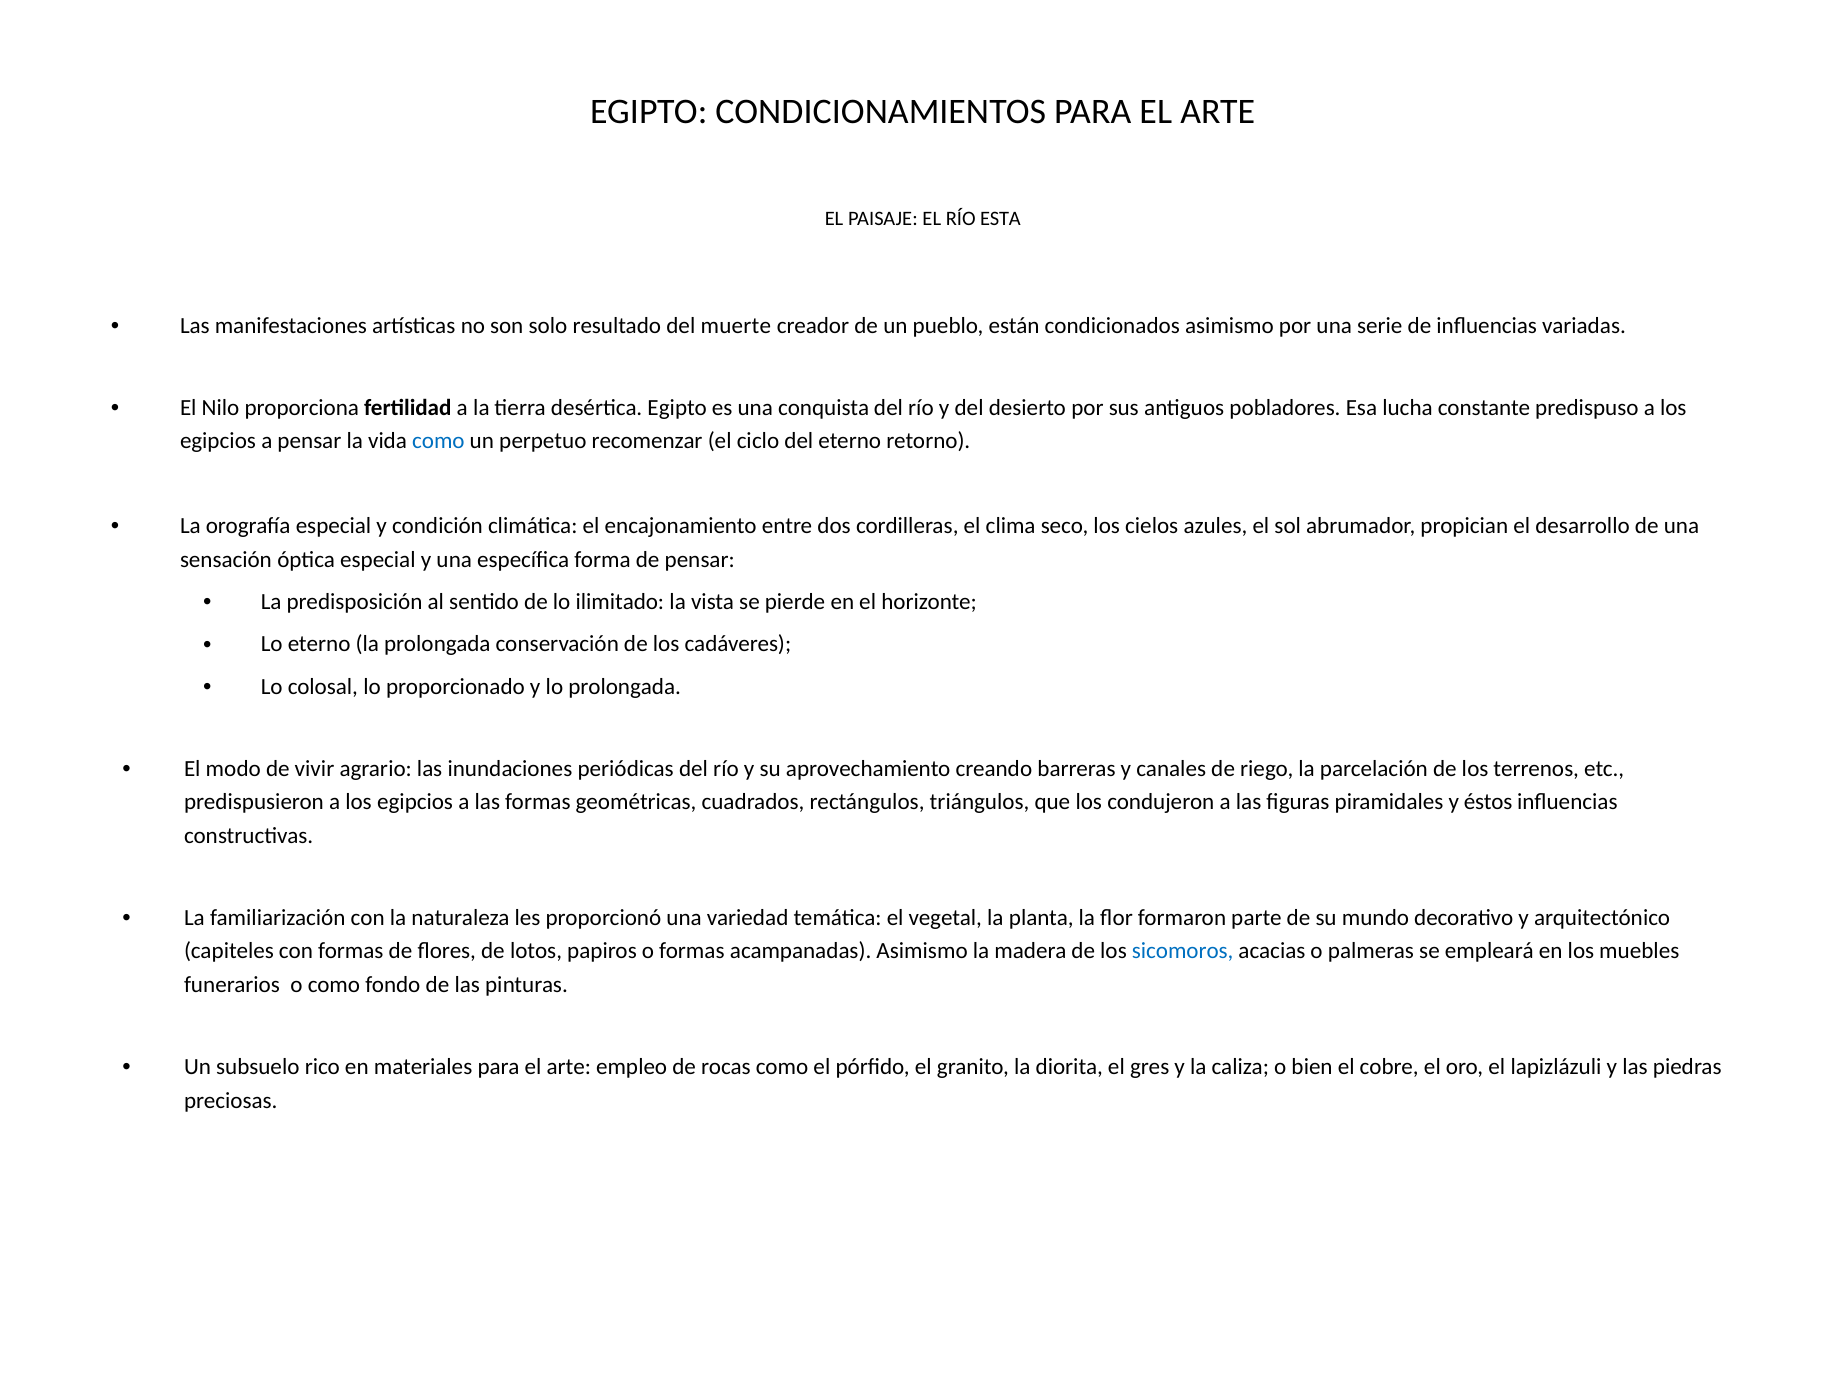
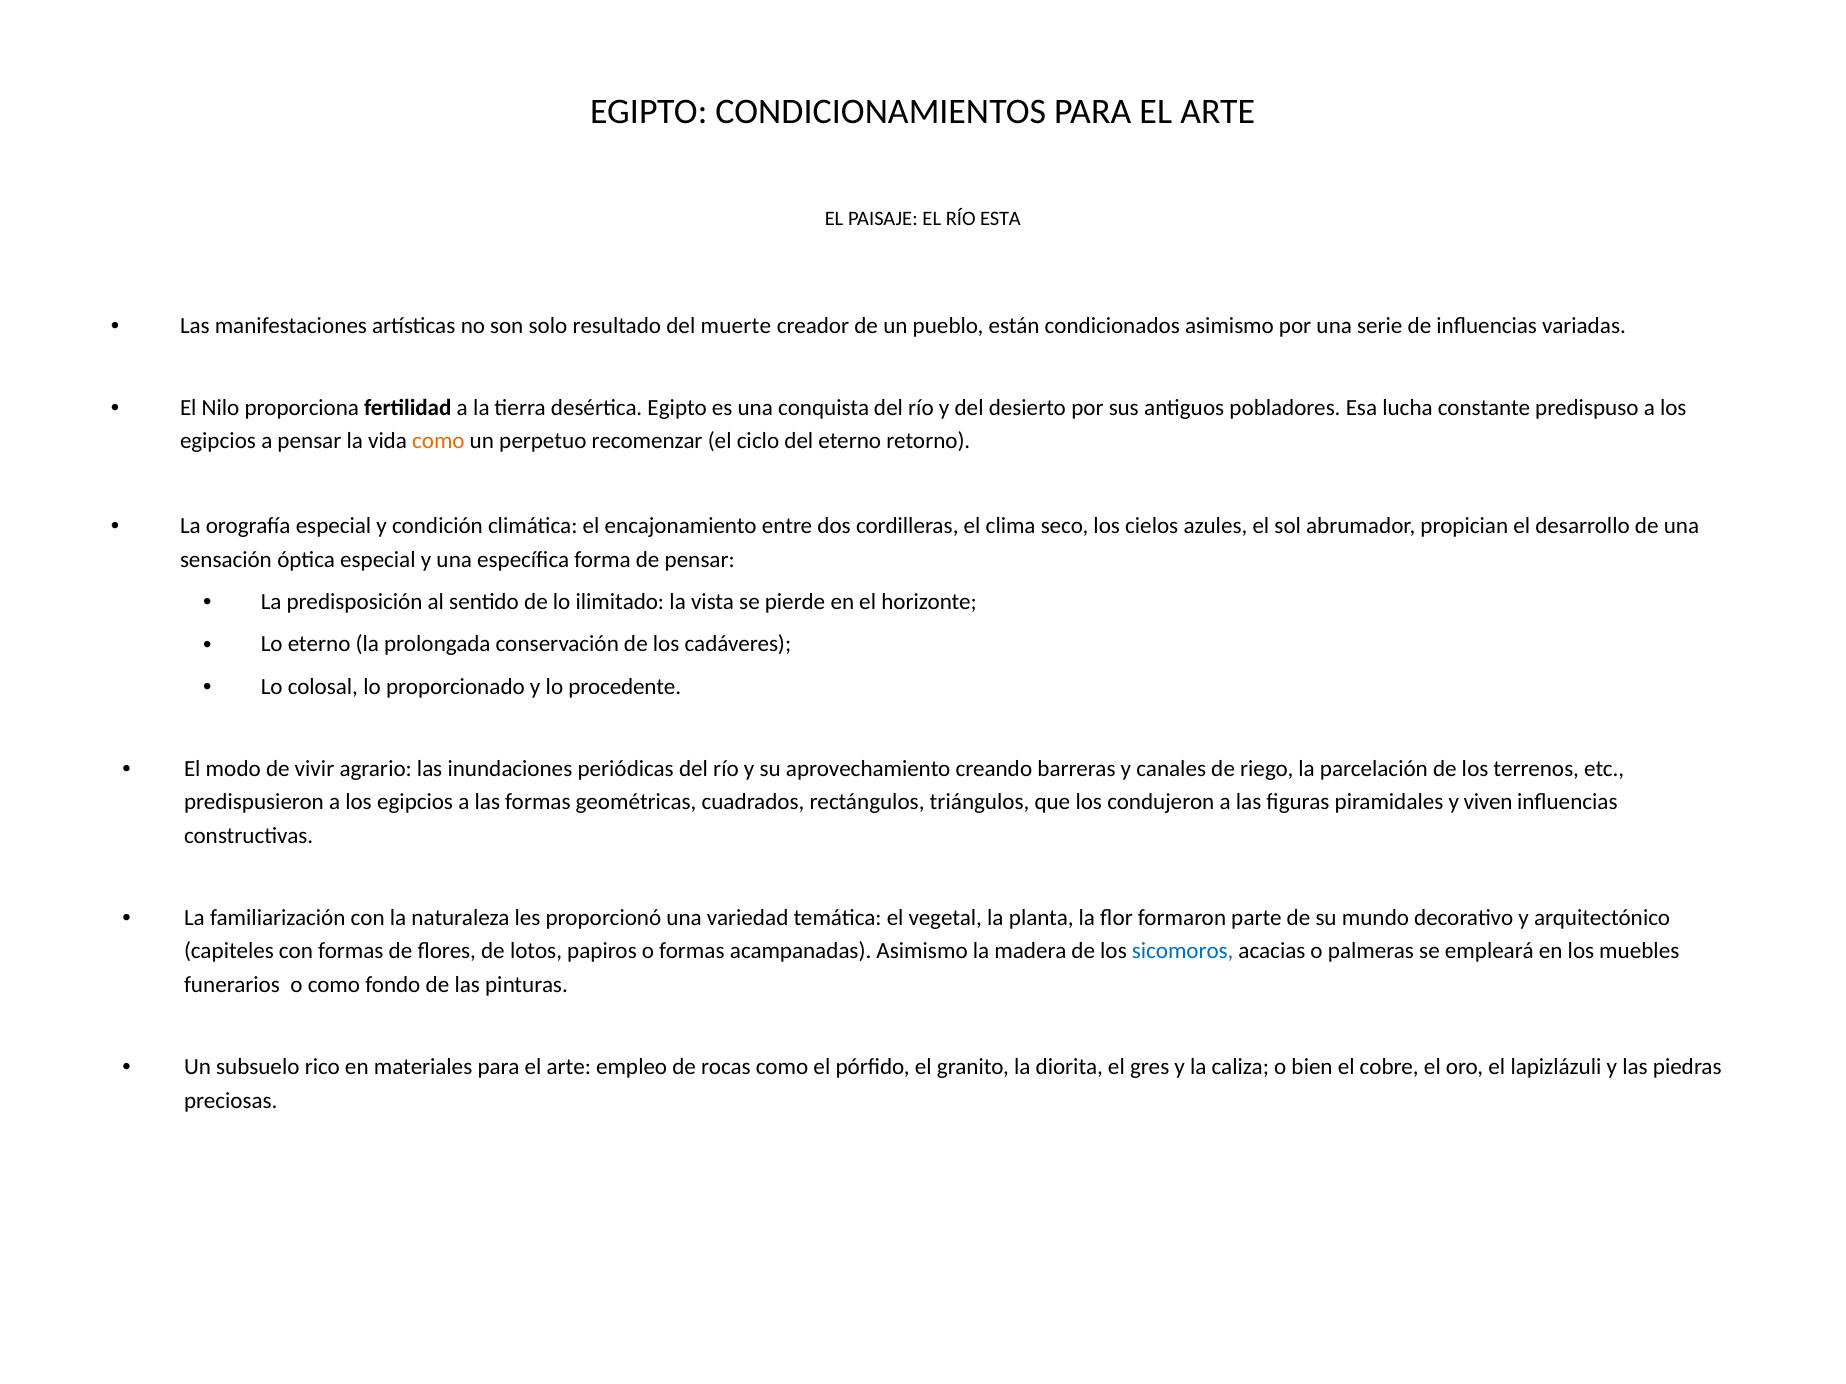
como colour: blue -> orange (438, 441)
lo prolongada: prolongada -> procedente (625, 687)
éstos: éstos -> viven (1488, 803)
